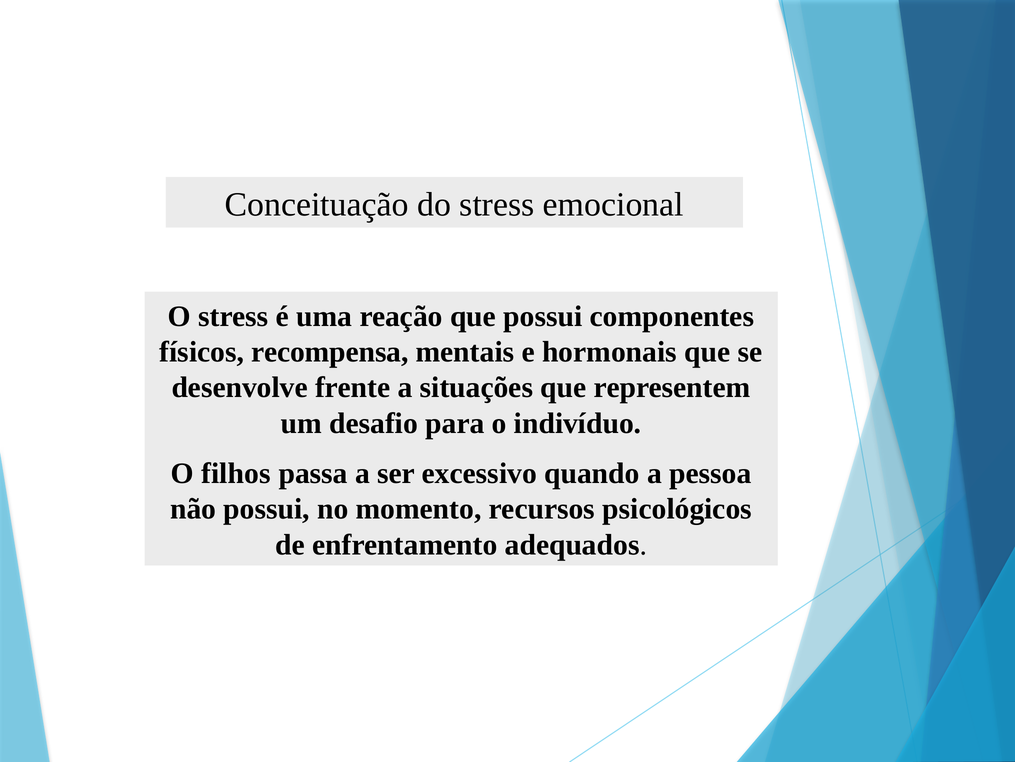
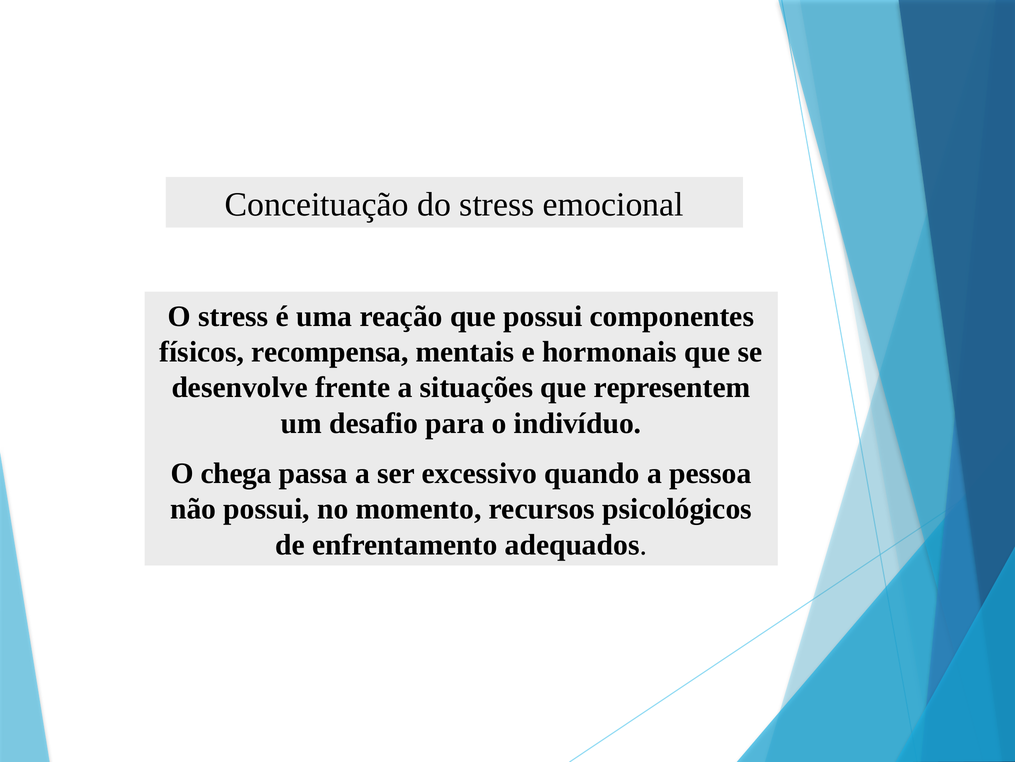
filhos: filhos -> chega (236, 473)
